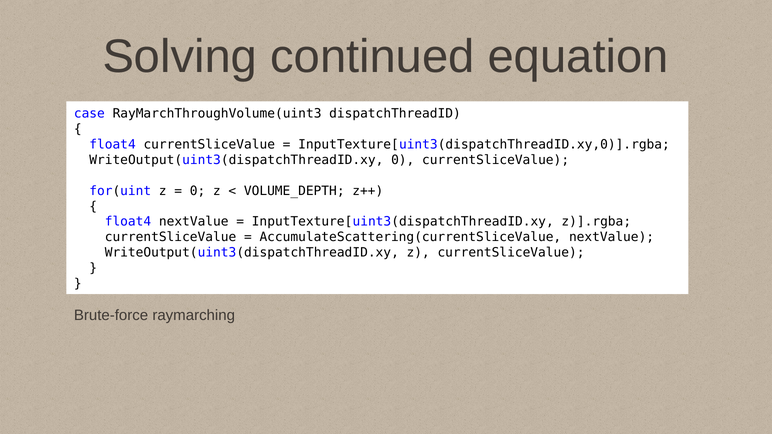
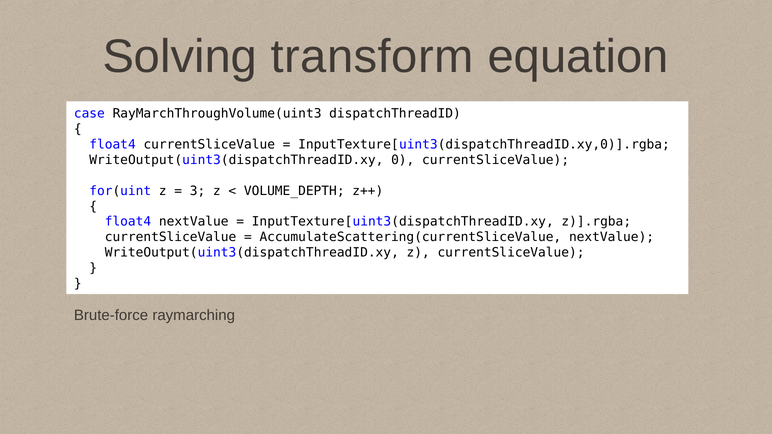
continued: continued -> transform (372, 57)
0: 0 -> 3 (198, 191)
